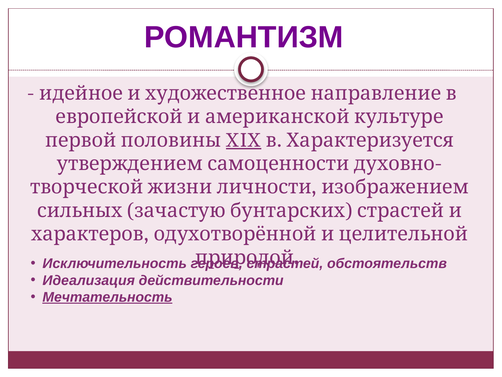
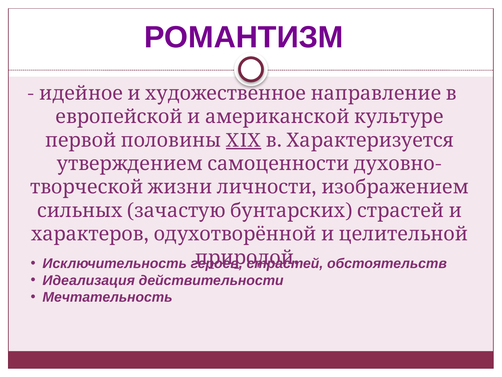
Мечтательность underline: present -> none (107, 297)
